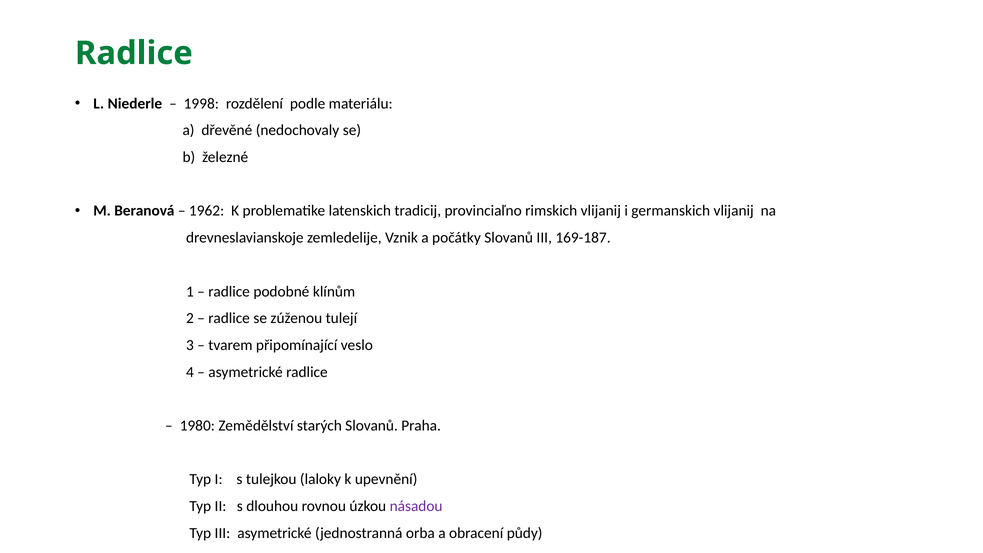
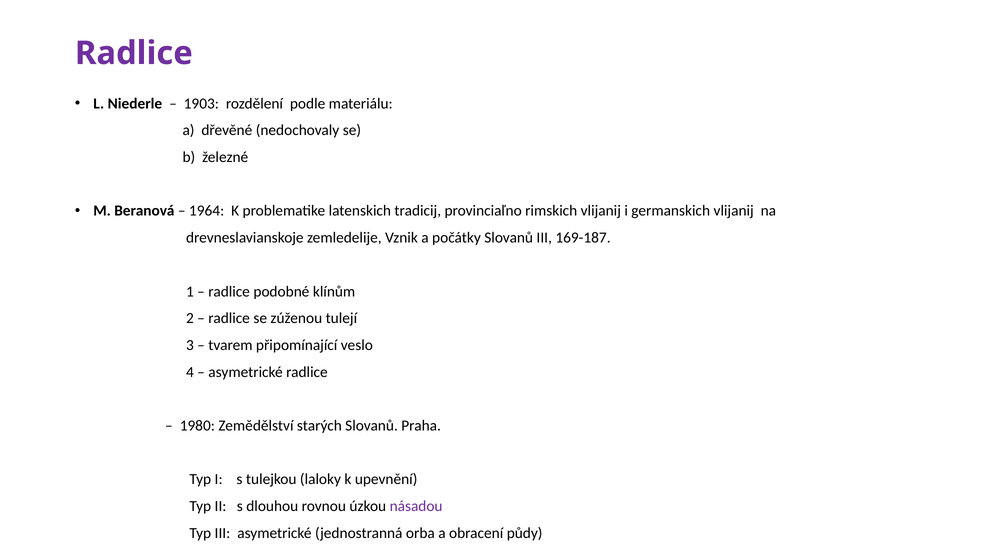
Radlice colour: green -> purple (134, 53)
1998: 1998 -> 1903 (201, 104)
1962: 1962 -> 1964 (207, 211)
